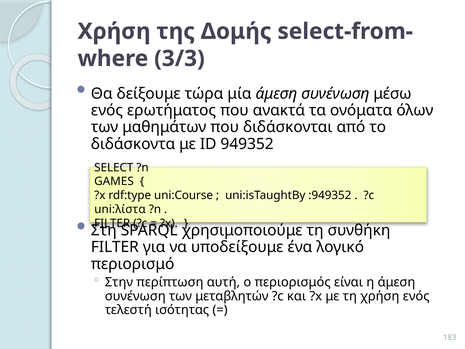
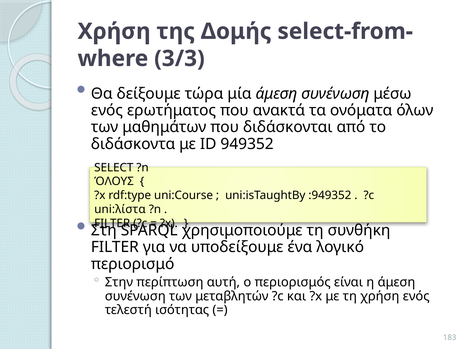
GAMES: GAMES -> ΌΛΟΥΣ (114, 181)
